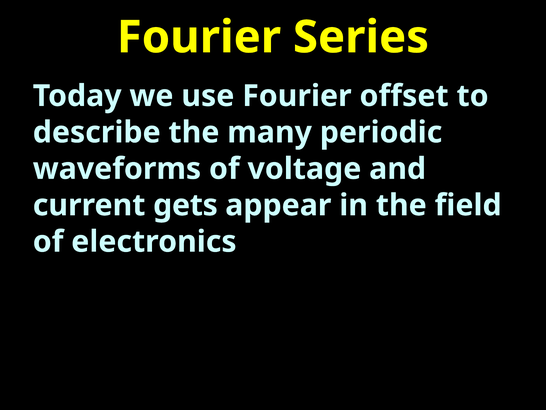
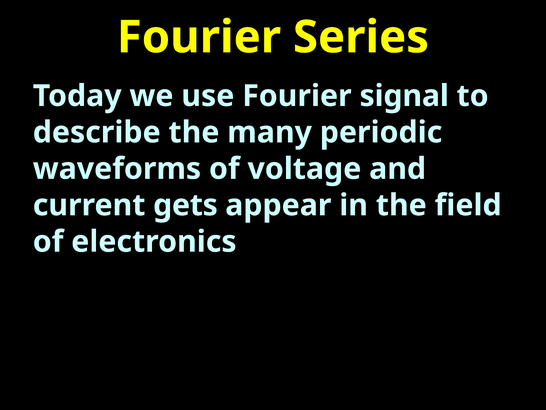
offset: offset -> signal (404, 96)
